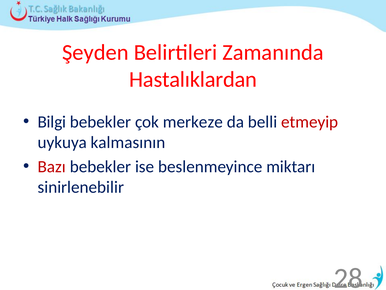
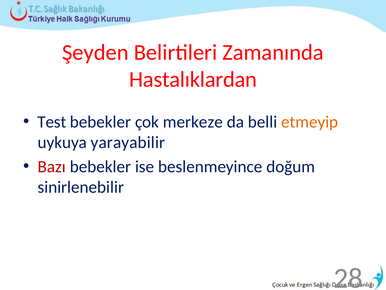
Bilgi: Bilgi -> Test (52, 122)
etmeyip colour: red -> orange (310, 122)
kalmasının: kalmasının -> yarayabilir (128, 142)
miktarı: miktarı -> doğum (291, 166)
